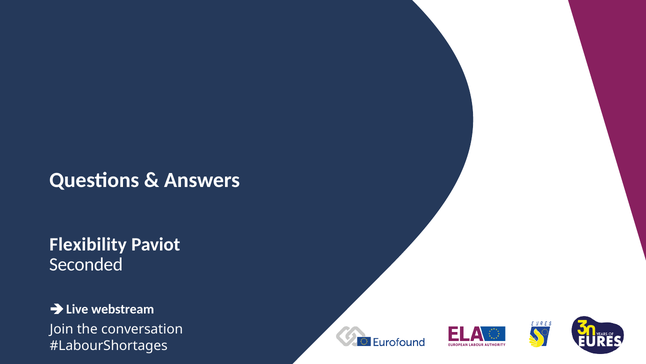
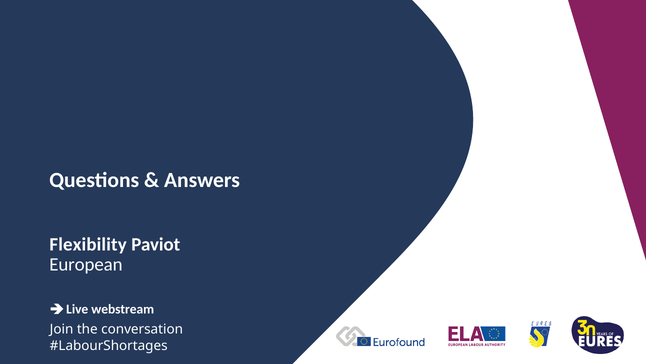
Seconded: Seconded -> European (86, 264)
